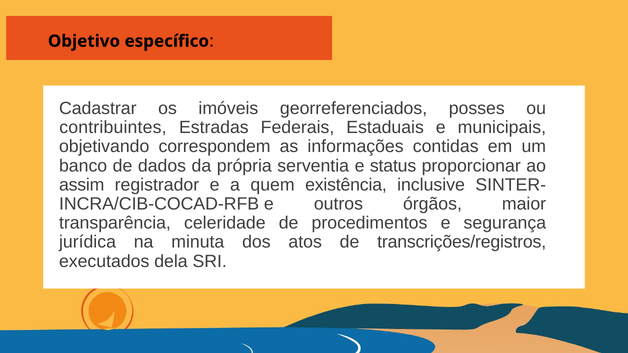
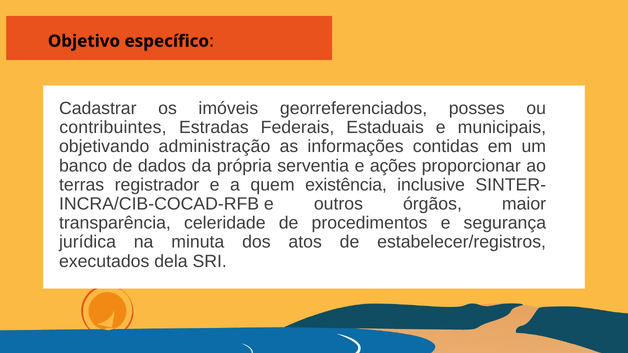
correspondem: correspondem -> administração (214, 147)
status: status -> ações (393, 166)
assim: assim -> terras (82, 185)
transcrições/registros: transcrições/registros -> estabelecer/registros (462, 242)
